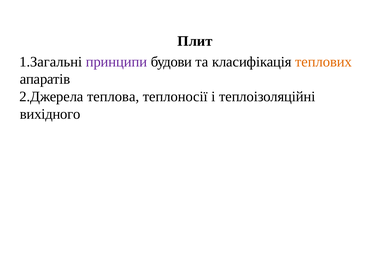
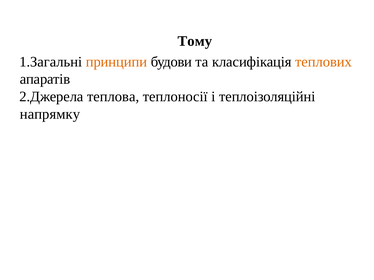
Плит: Плит -> Тому (195, 41)
принципи colour: purple -> orange (117, 62)
вихідного: вихідного -> напрямку (50, 114)
